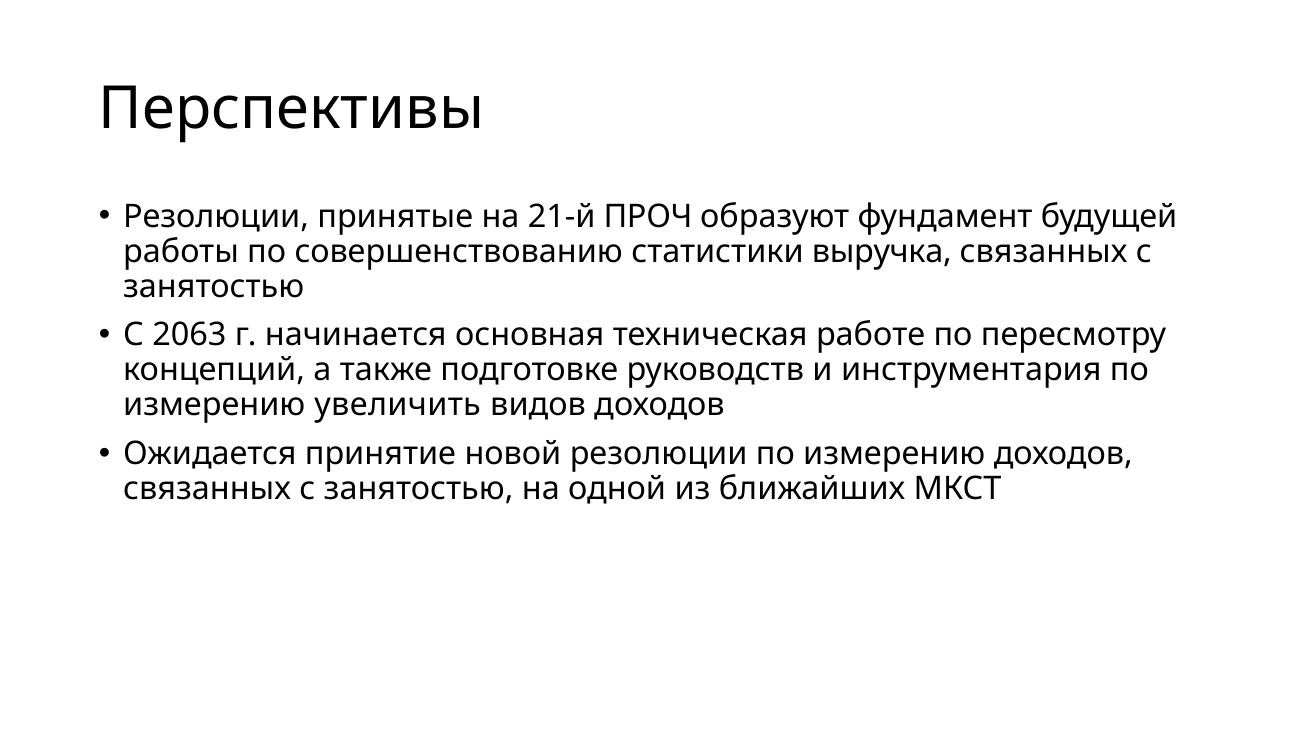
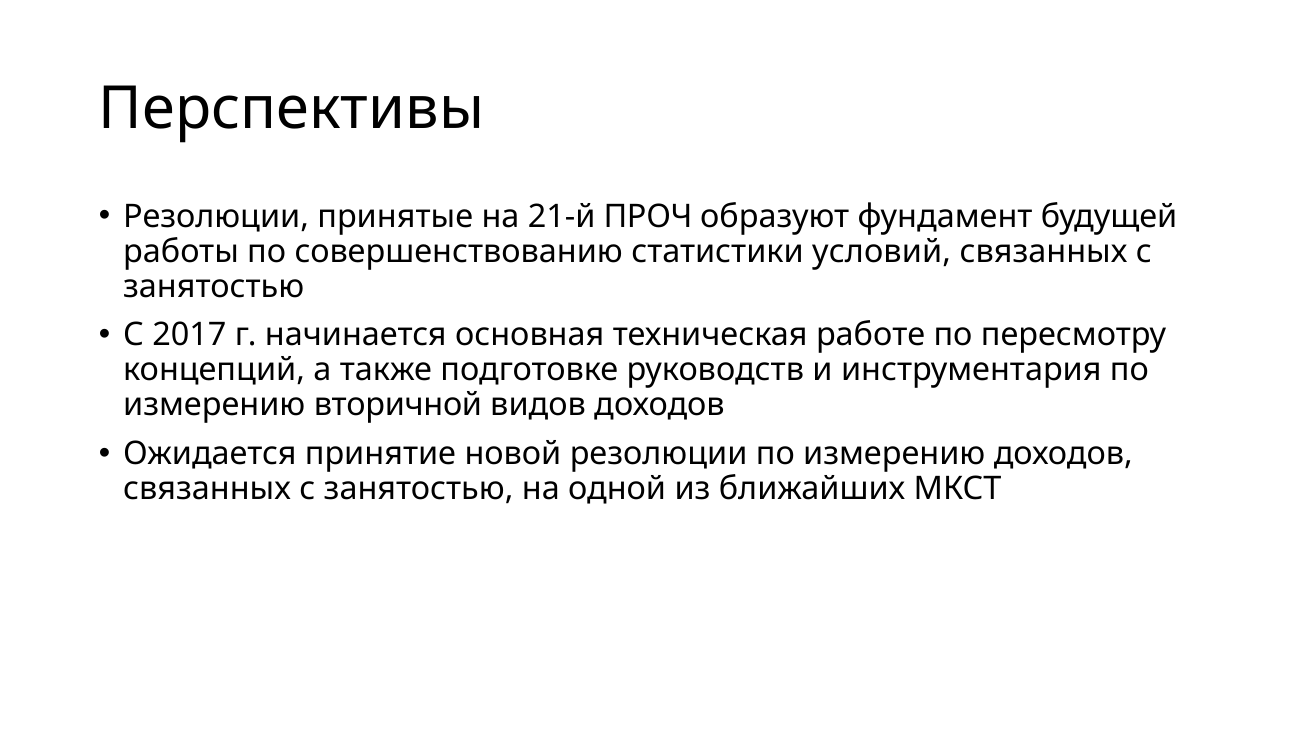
выручка: выручка -> условий (882, 251)
2063: 2063 -> 2017 (189, 335)
увеличить: увеличить -> вторичной (398, 405)
